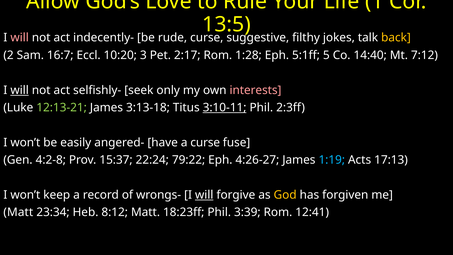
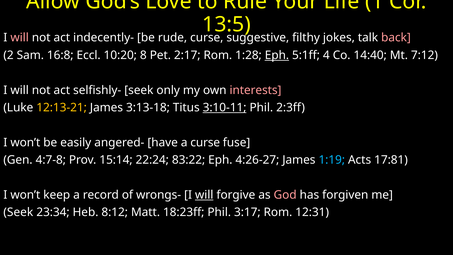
back colour: yellow -> pink (396, 38)
16:7: 16:7 -> 16:8 (60, 55)
3: 3 -> 8 (143, 55)
Eph underline: none -> present (277, 55)
5: 5 -> 4 (326, 55)
will underline: present -> none (20, 90)
12:13-21 colour: light green -> yellow (62, 107)
4:2-8: 4:2-8 -> 4:7-8 (51, 160)
15:37: 15:37 -> 15:14 (116, 160)
79:22: 79:22 -> 83:22 (189, 160)
17:13: 17:13 -> 17:81 (391, 160)
God colour: yellow -> pink (285, 195)
Matt: Matt -> Seek (18, 212)
3:39: 3:39 -> 3:17 (247, 212)
12:41: 12:41 -> 12:31 (312, 212)
